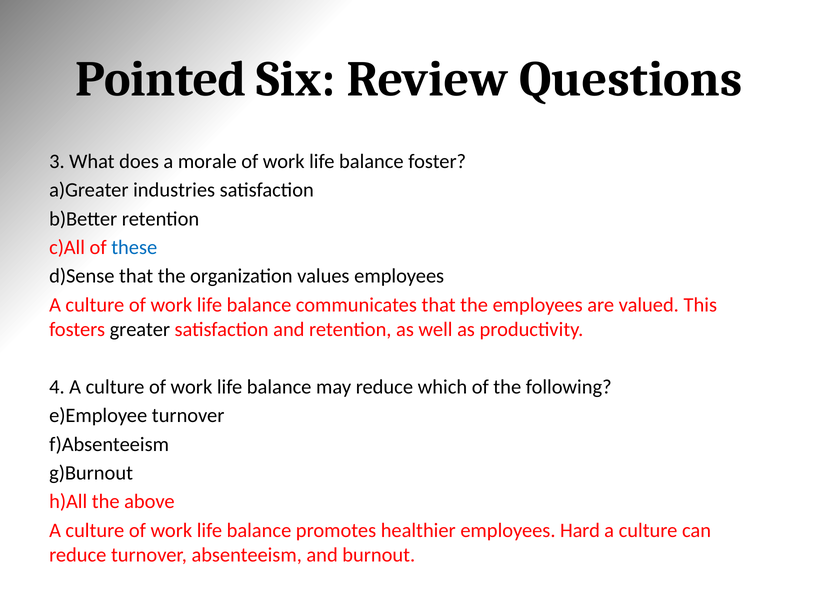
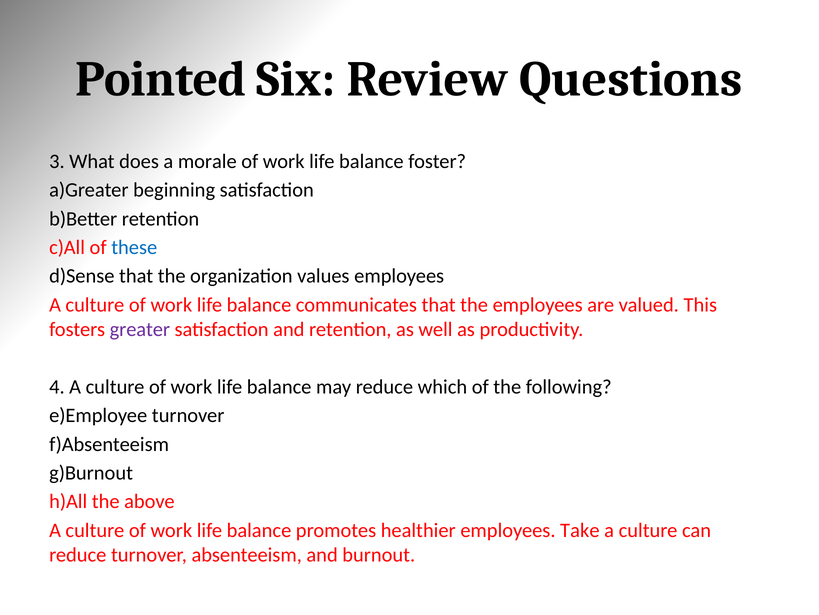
industries: industries -> beginning (174, 190)
greater colour: black -> purple (140, 329)
Hard: Hard -> Take (580, 530)
